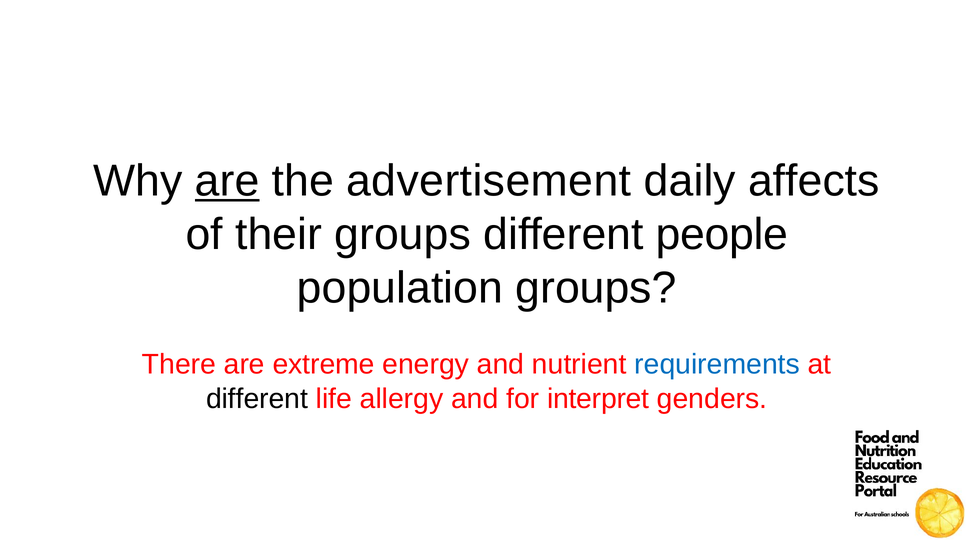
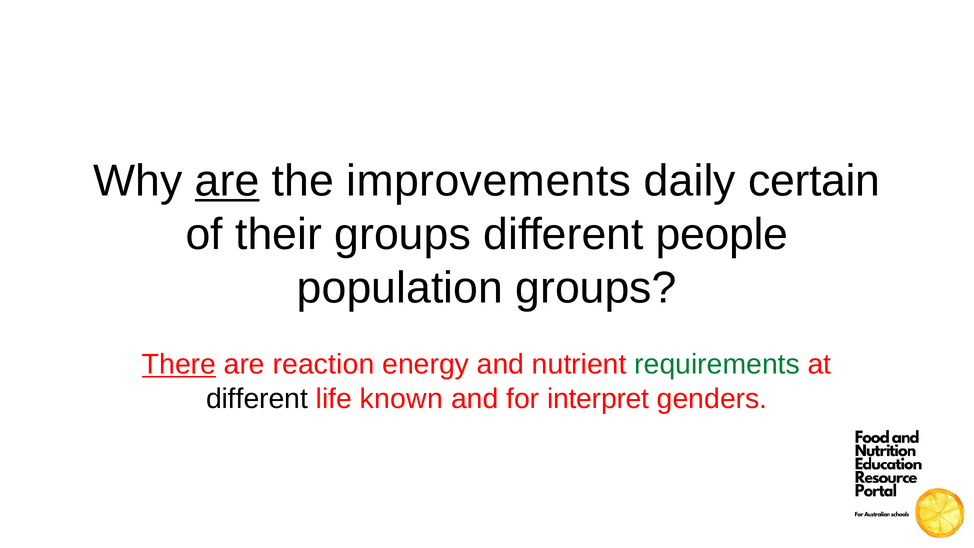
advertisement: advertisement -> improvements (489, 181)
affects: affects -> certain (814, 181)
There underline: none -> present (179, 365)
extreme: extreme -> reaction (323, 365)
requirements colour: blue -> green (717, 365)
allergy: allergy -> known (401, 399)
